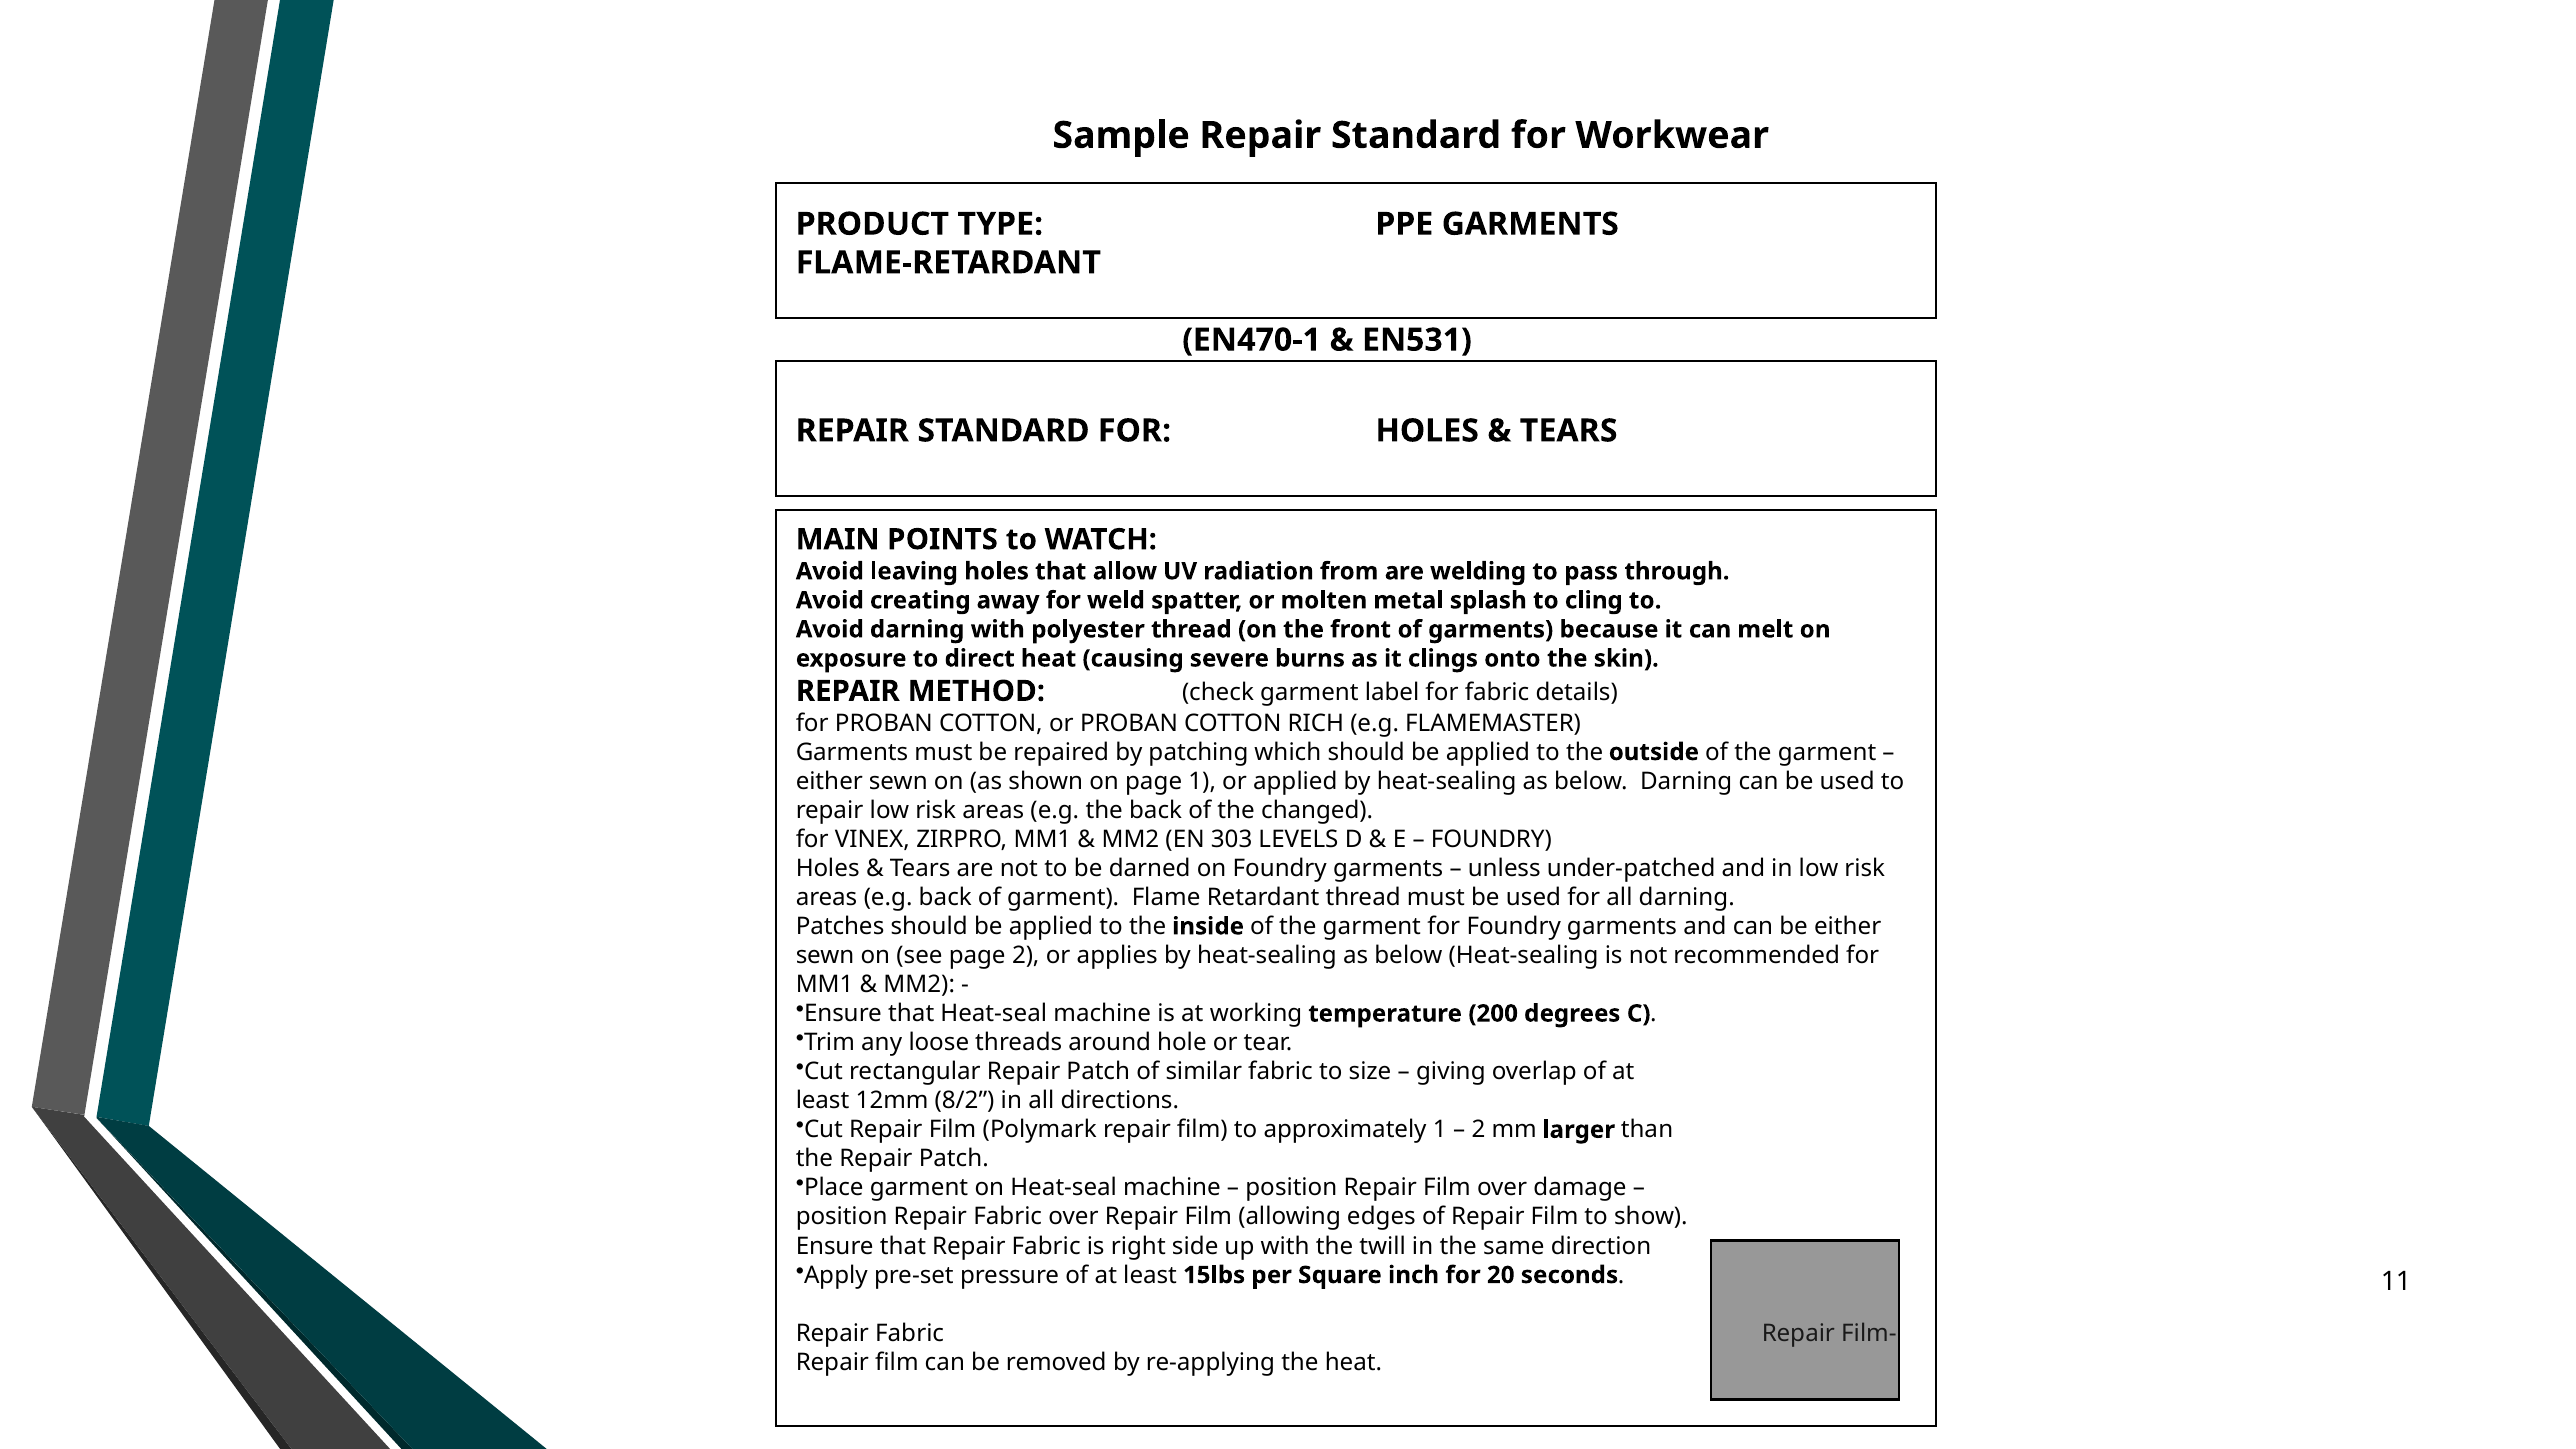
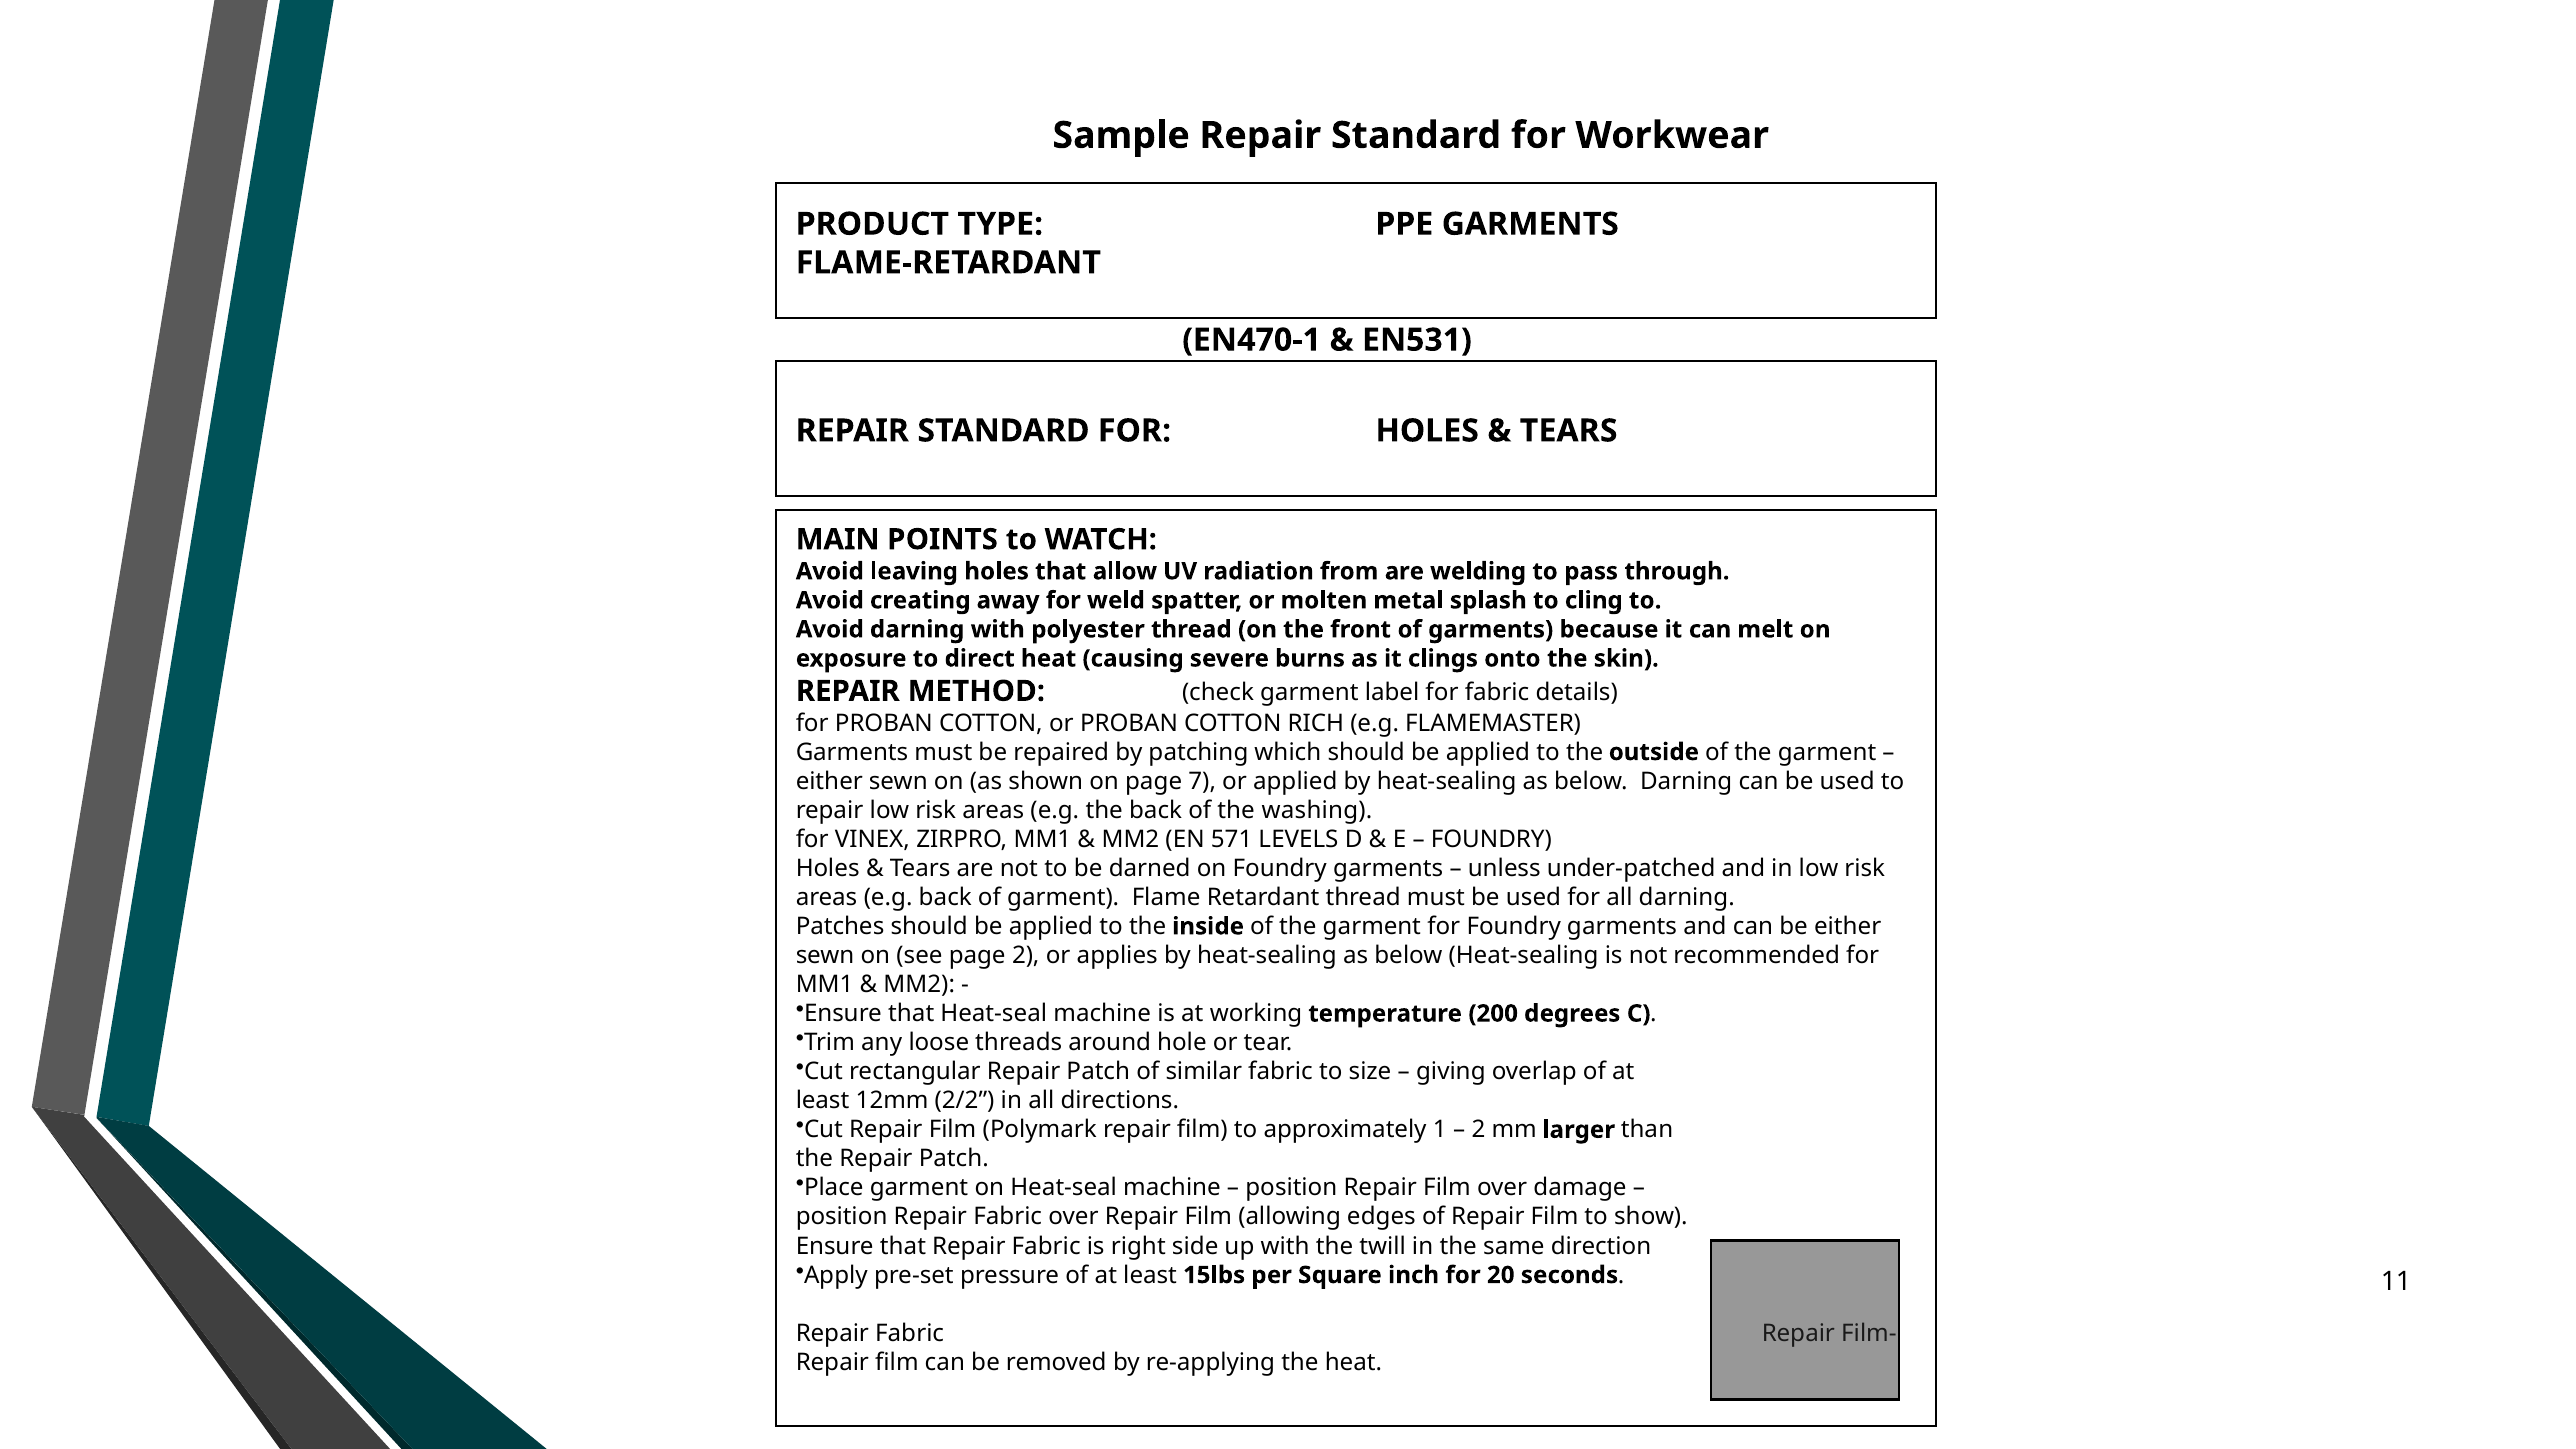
page 1: 1 -> 7 (1202, 781)
changed: changed -> washing (1317, 810)
303: 303 -> 571 (1232, 839)
8/2: 8/2 -> 2/2 (965, 1101)
